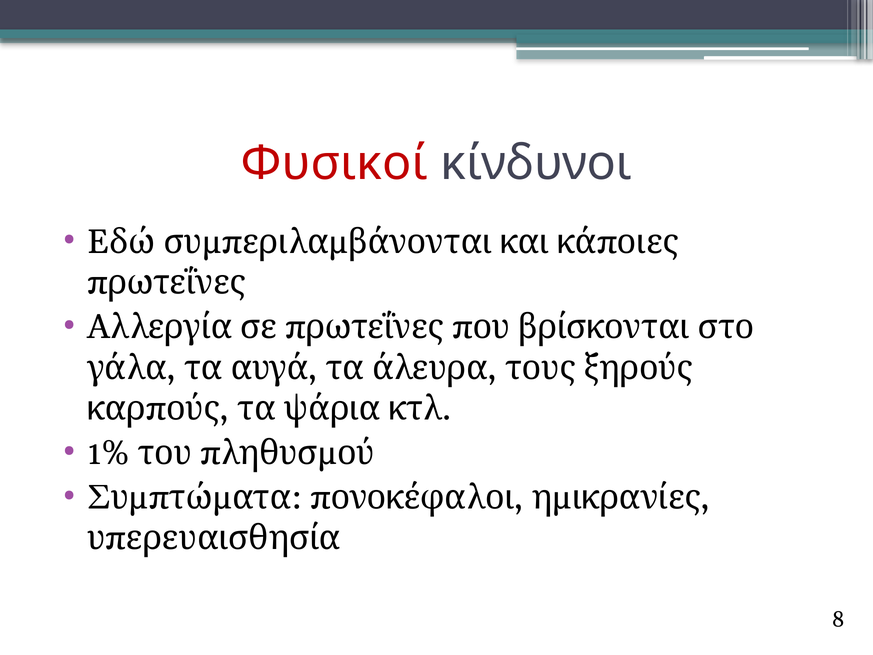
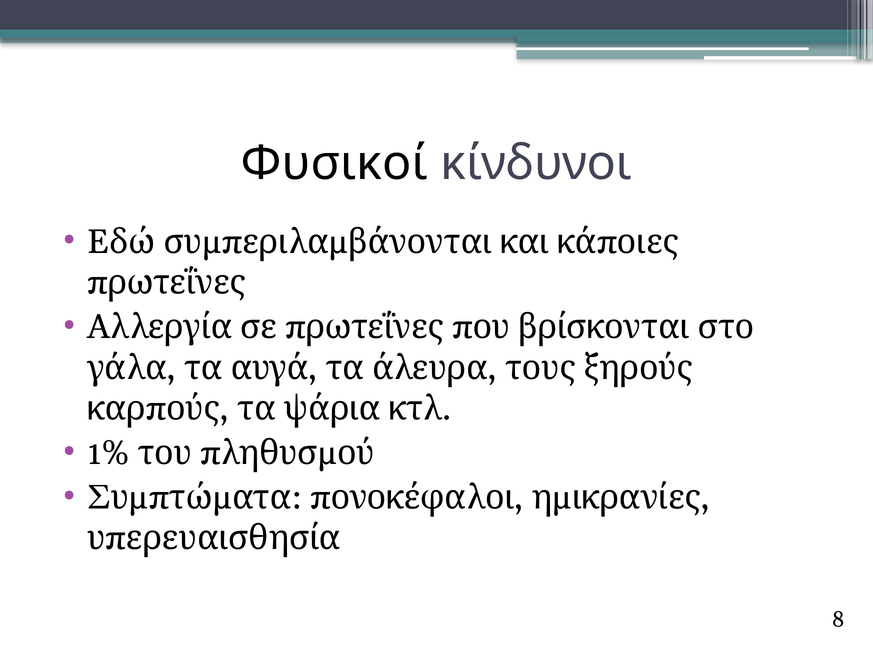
Φυσικοί colour: red -> black (334, 163)
